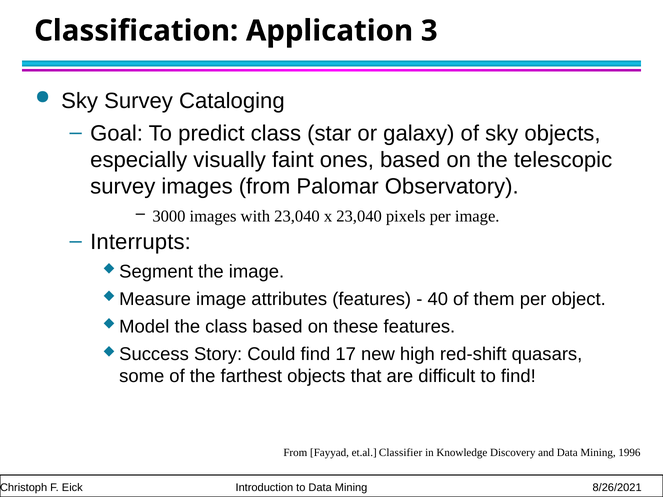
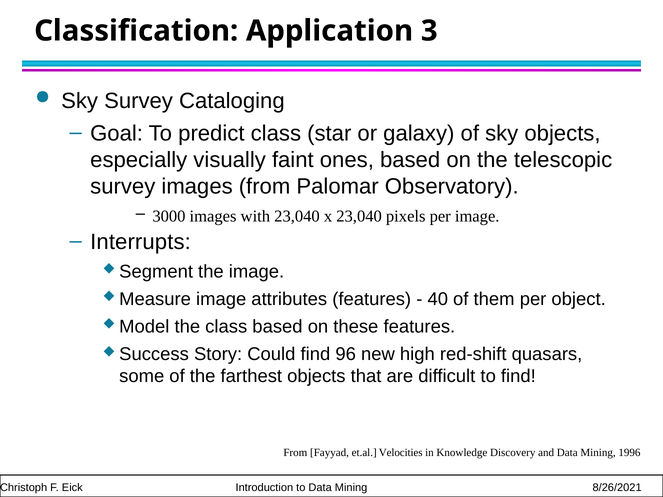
17: 17 -> 96 (346, 354)
Classifier: Classifier -> Velocities (401, 453)
